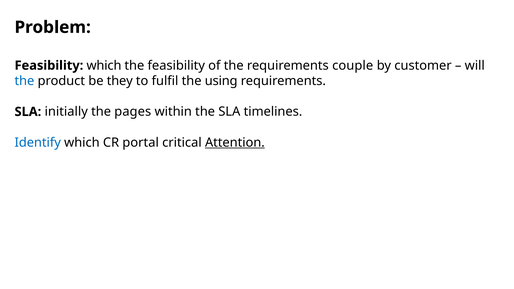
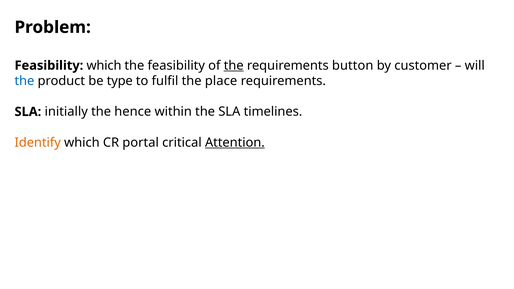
the underline: none -> present (234, 66)
couple: couple -> button (353, 66)
they: they -> type (120, 81)
using: using -> place (221, 81)
pages: pages -> hence (133, 112)
Identify colour: blue -> orange (38, 143)
